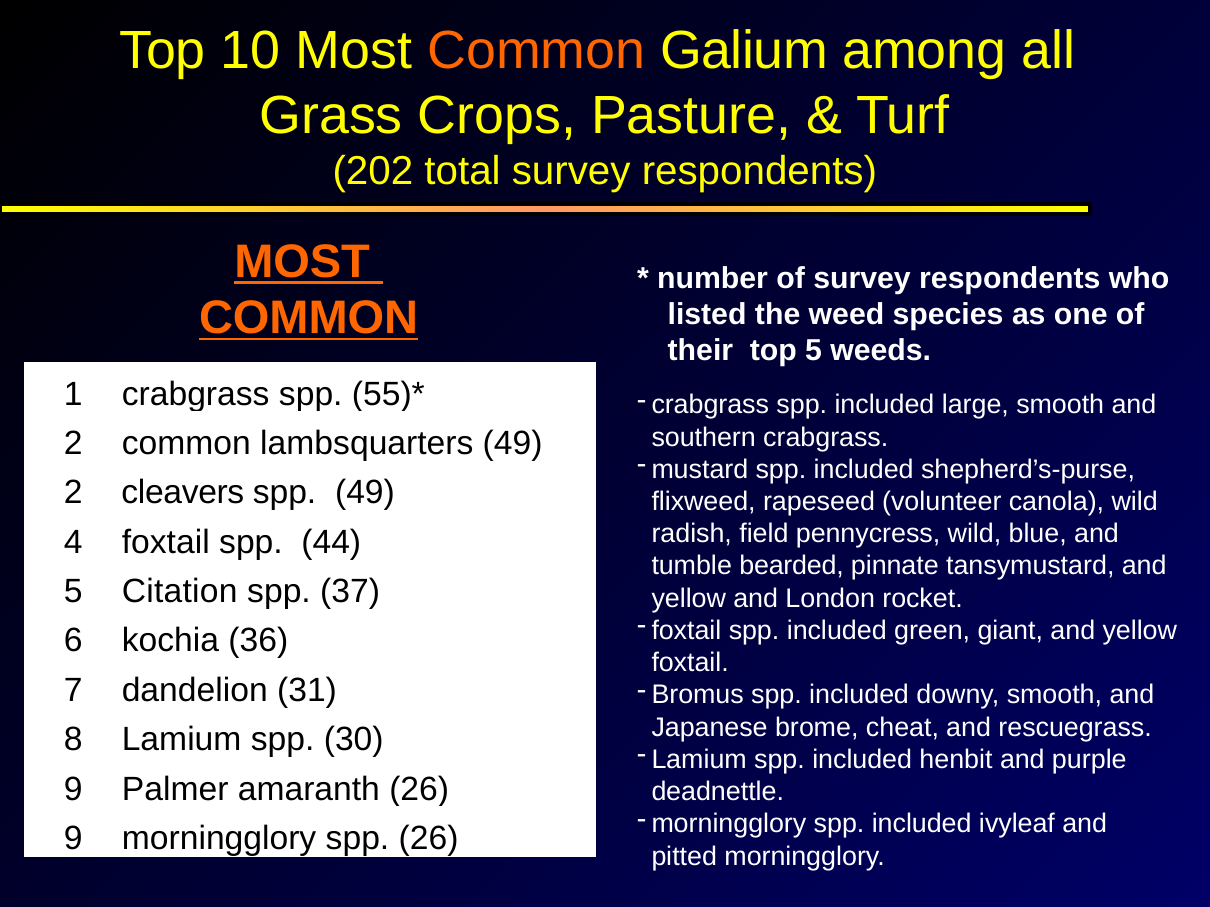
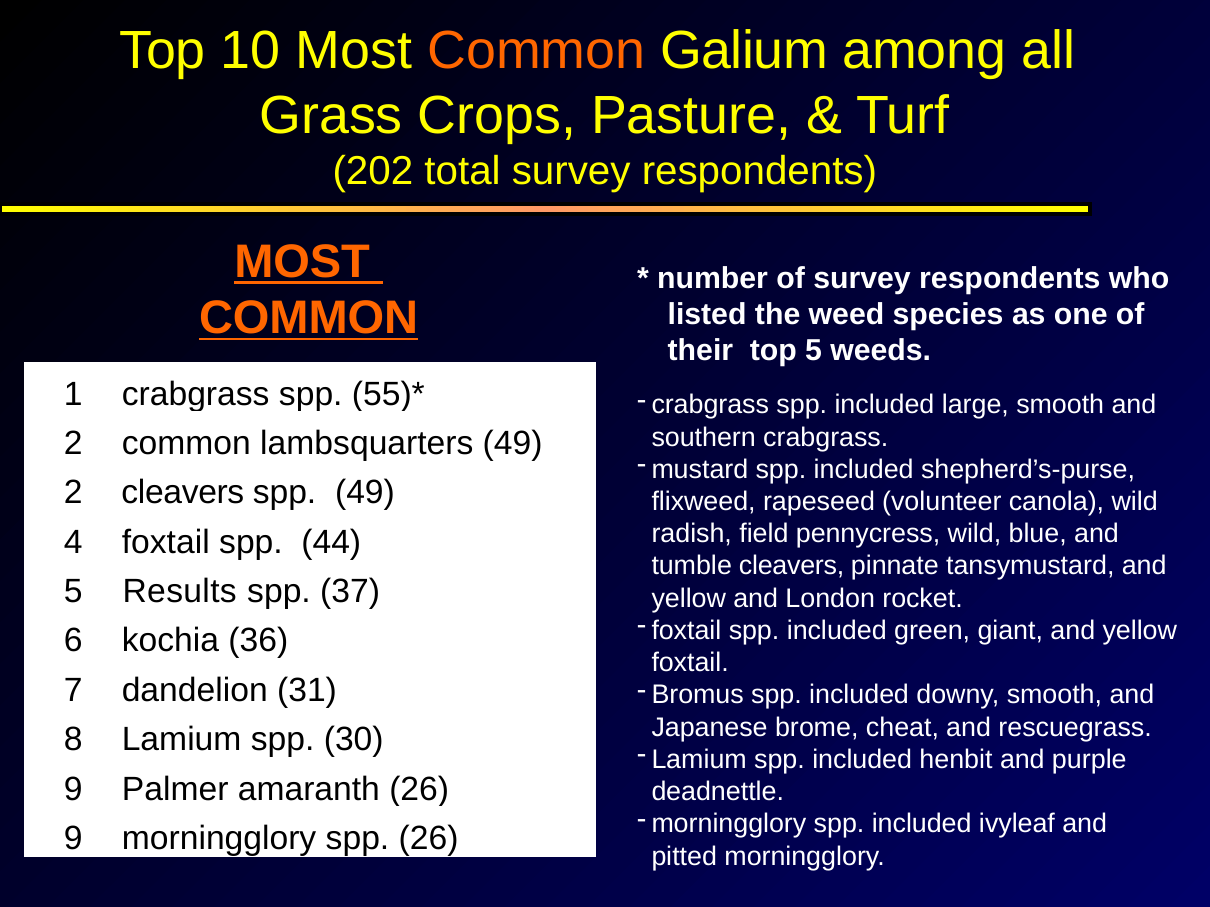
tumble bearded: bearded -> cleavers (792, 566)
Citation: Citation -> Results (180, 592)
